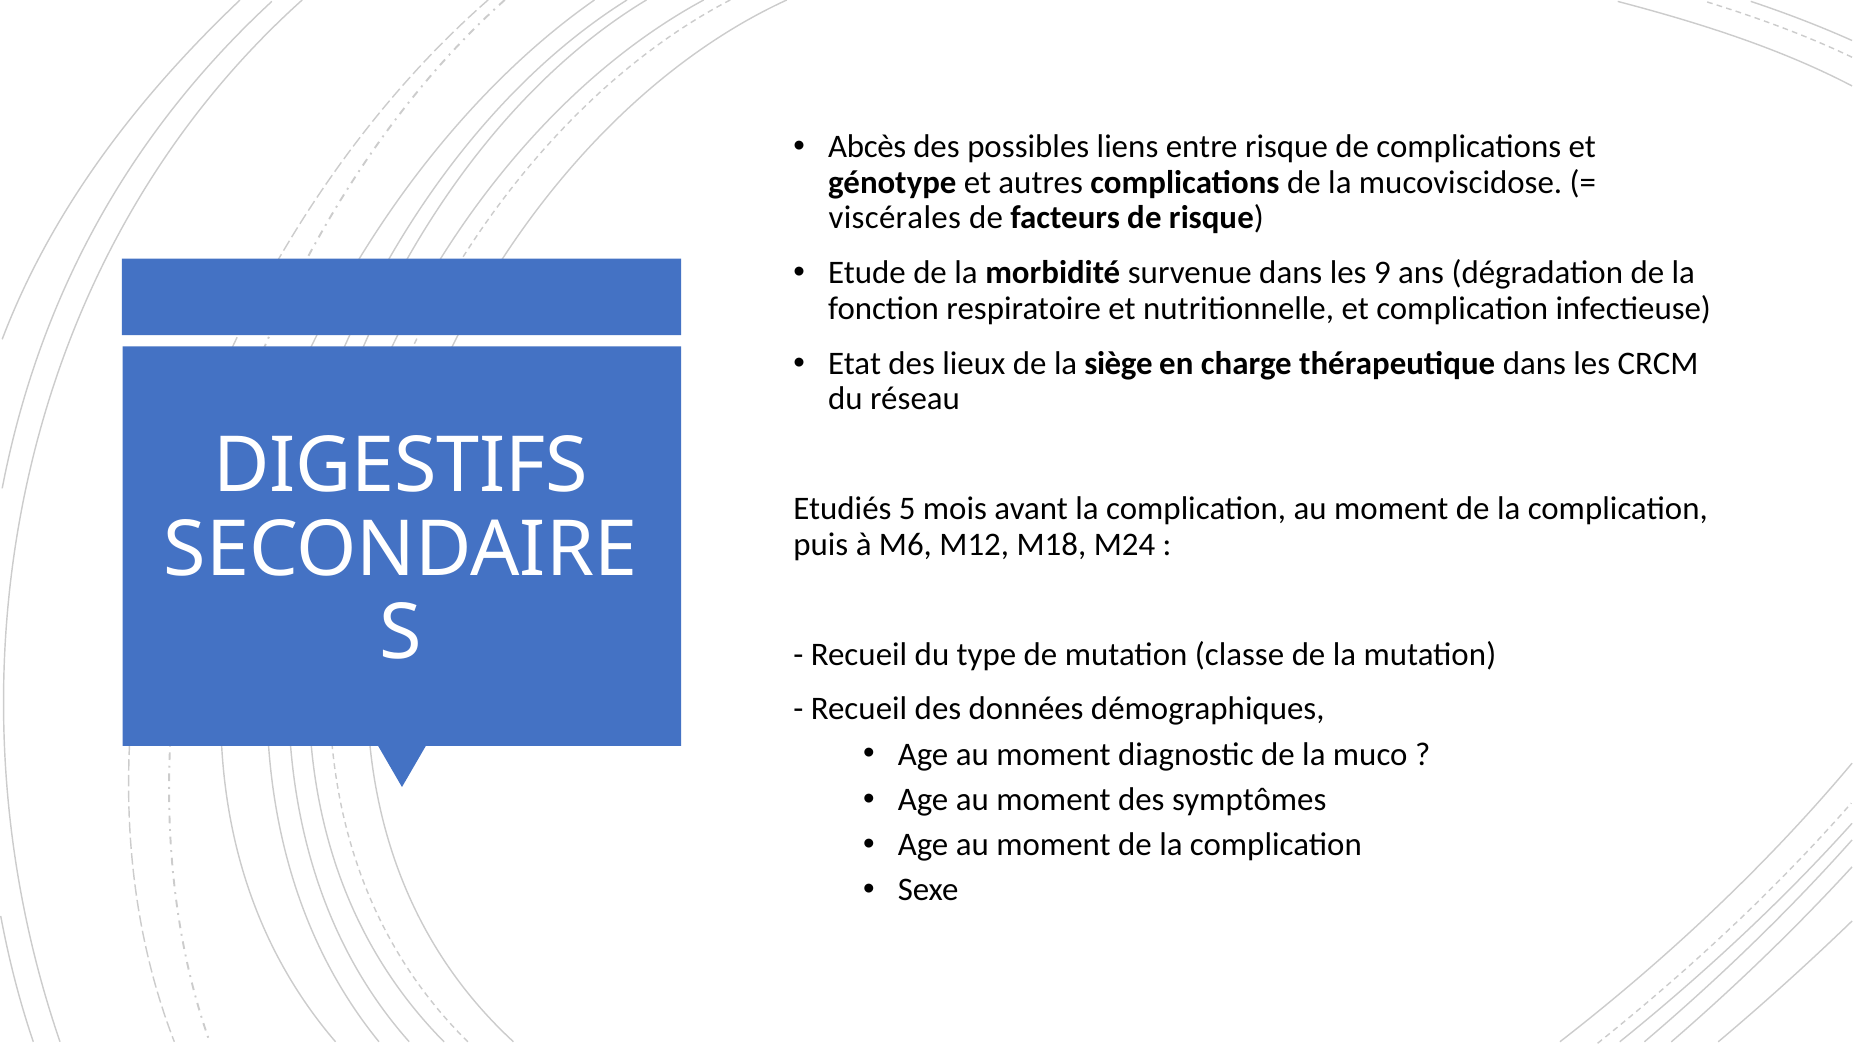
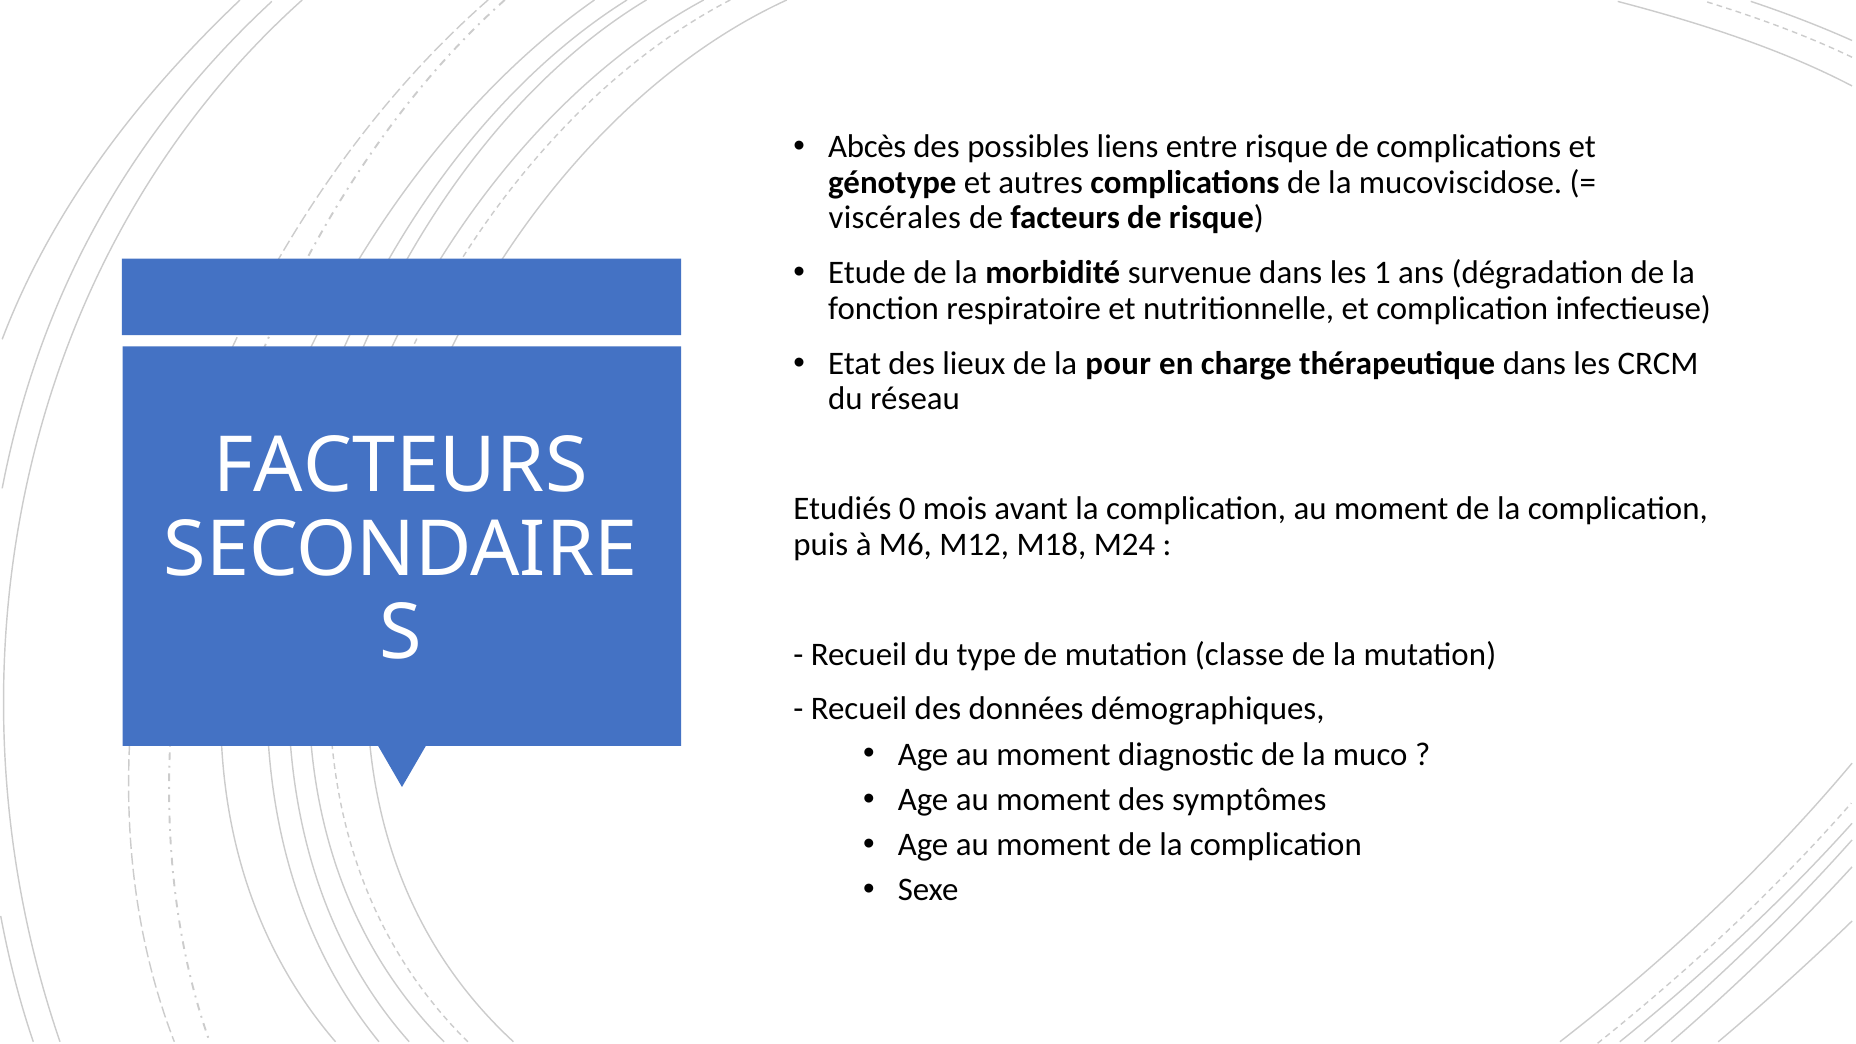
9: 9 -> 1 (1382, 273)
siège: siège -> pour (1118, 364)
DIGESTIFS: DIGESTIFS -> FACTEURS (400, 466)
5: 5 -> 0 (907, 509)
